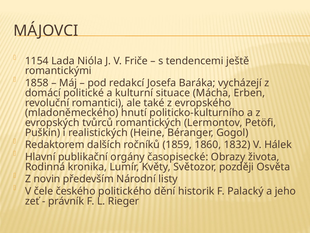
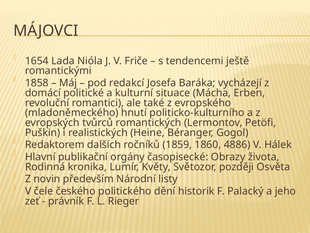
1154: 1154 -> 1654 (37, 61)
1832: 1832 -> 4886 (237, 144)
